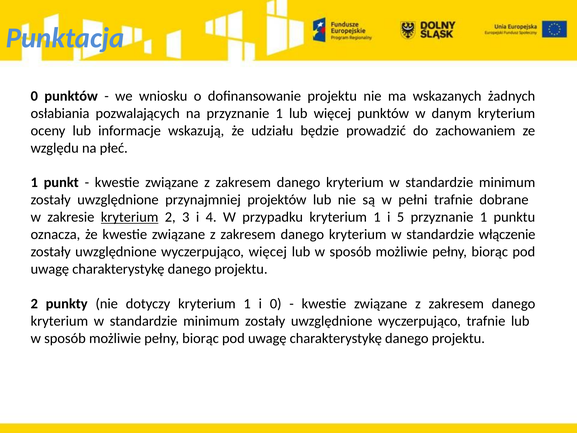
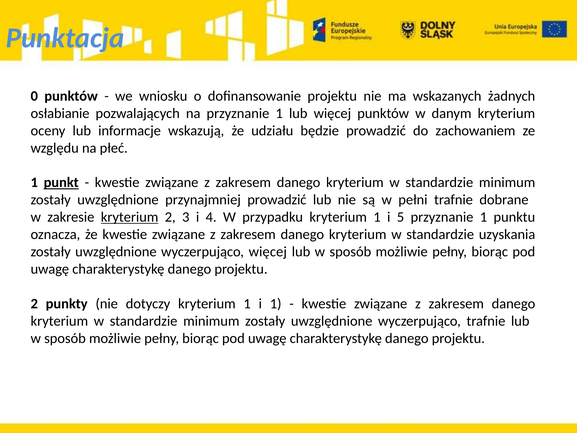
osłabiania: osłabiania -> osłabianie (60, 113)
punkt underline: none -> present (61, 182)
przynajmniej projektów: projektów -> prowadzić (277, 200)
włączenie: włączenie -> uzyskania (507, 234)
i 0: 0 -> 1 (276, 304)
